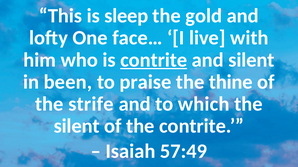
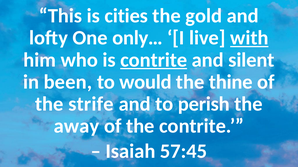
sleep: sleep -> cities (126, 16)
face…: face… -> only… (137, 38)
with underline: none -> present (249, 38)
praise: praise -> would (146, 82)
which: which -> perish (204, 104)
silent: silent -> away (76, 127)
57:49: 57:49 -> 57:45 (184, 152)
